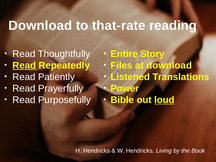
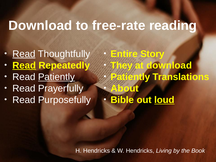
that-rate: that-rate -> free-rate (119, 26)
Read underline: none -> present (24, 54)
Files: Files -> They (122, 65)
Patiently underline: none -> present (57, 77)
Listened: Listened -> Patiently (130, 77)
Power: Power -> About (125, 88)
